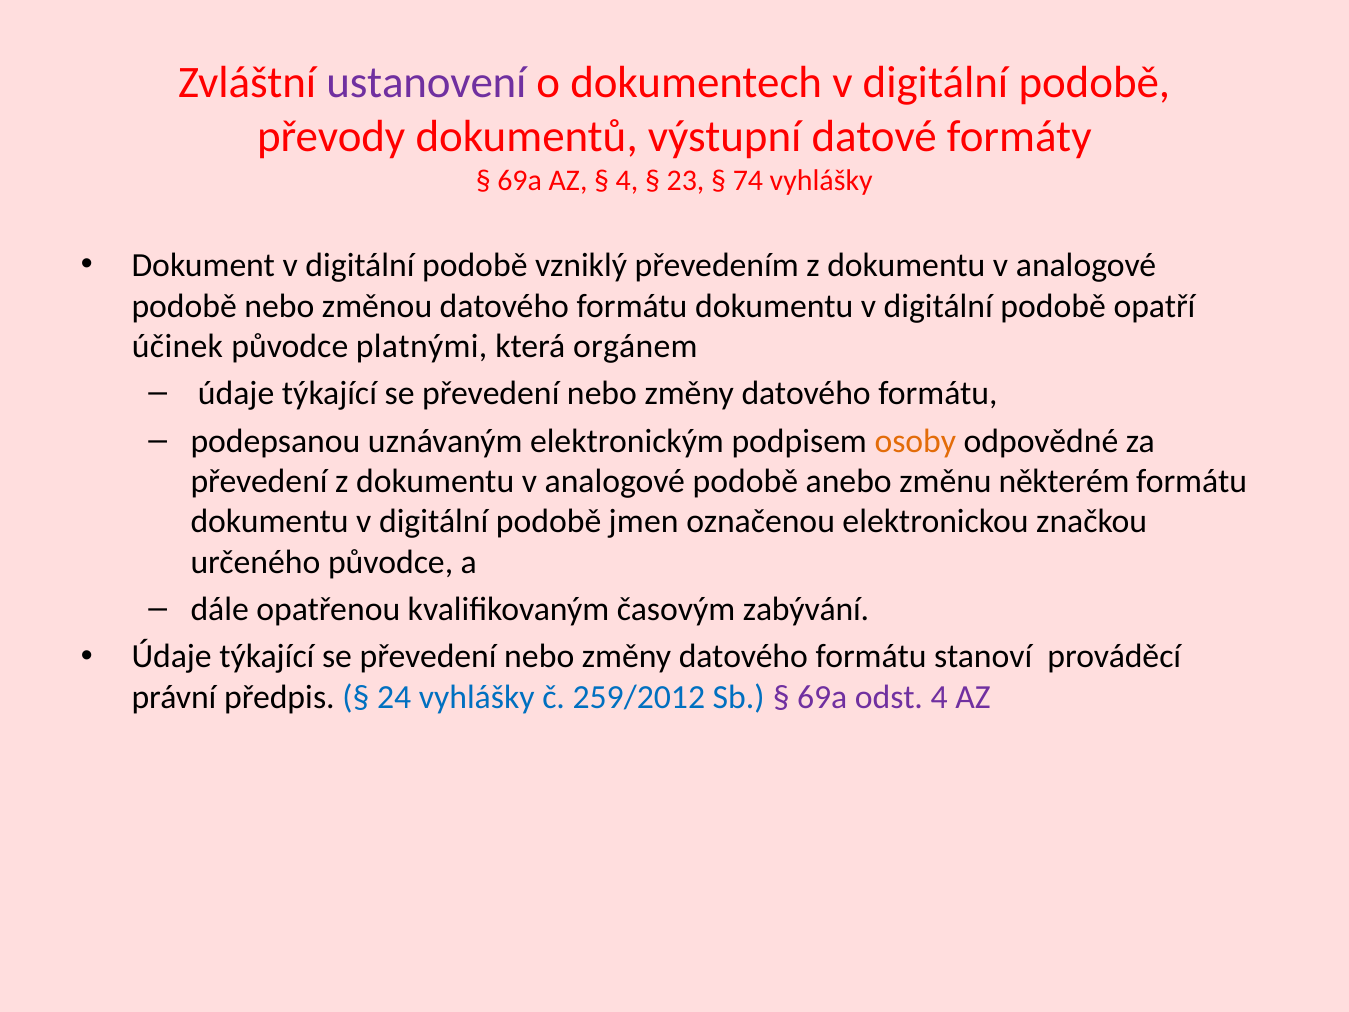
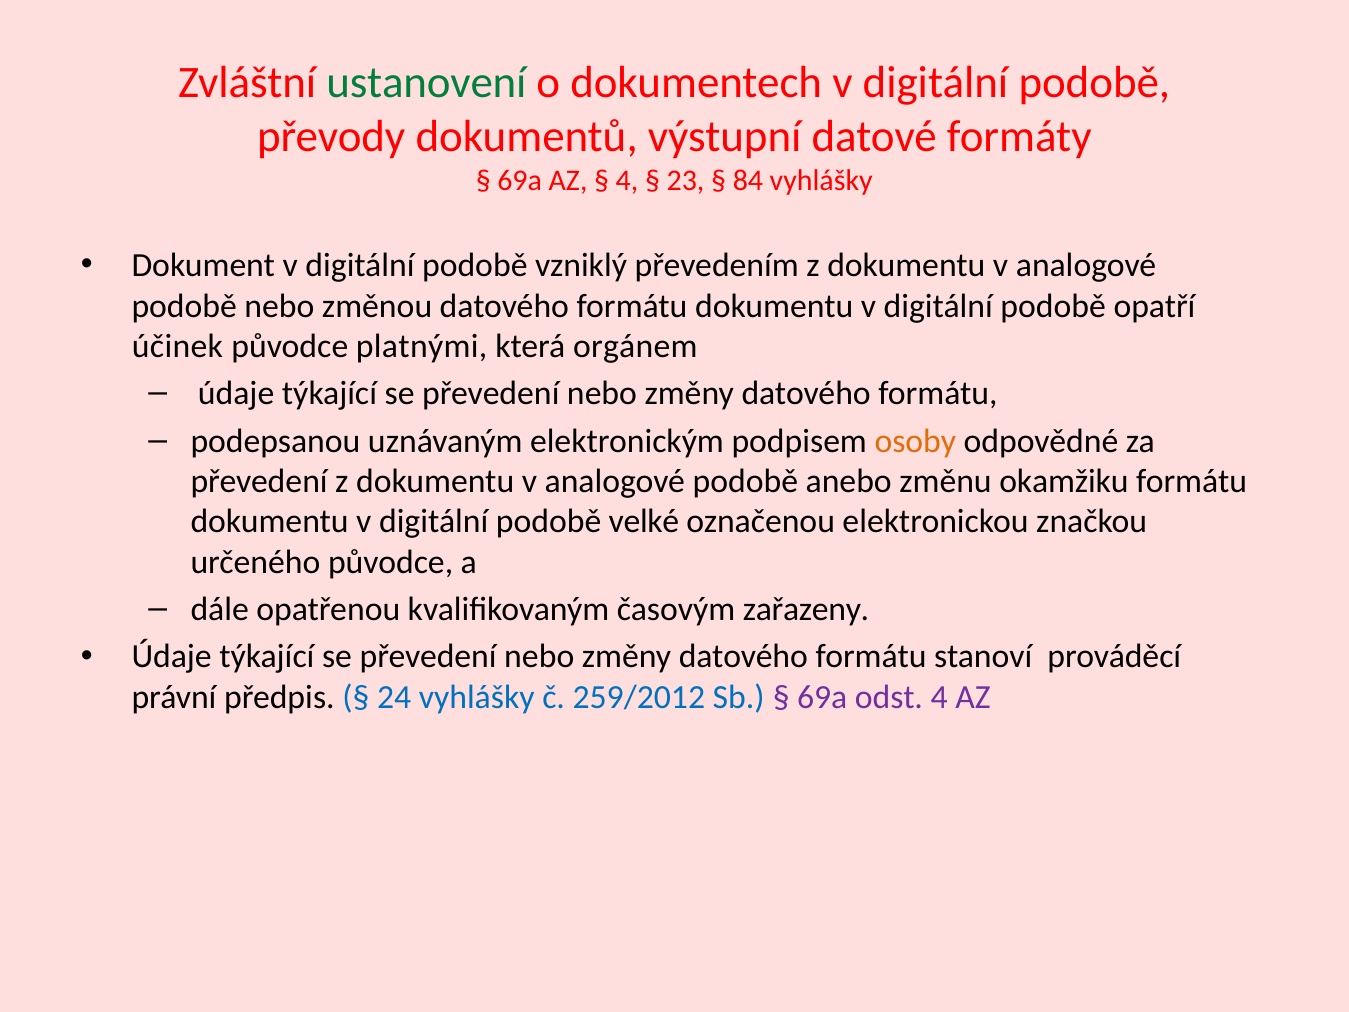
ustanovení colour: purple -> green (426, 83)
74: 74 -> 84 (748, 181)
některém: některém -> okamžiku (1064, 481)
jmen: jmen -> velké (644, 522)
zabývání: zabývání -> zařazeny (806, 609)
